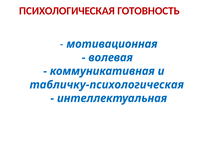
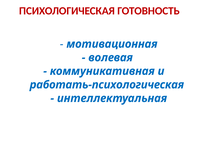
табличку-психологическая: табличку-психологическая -> работать-психологическая (107, 85)
